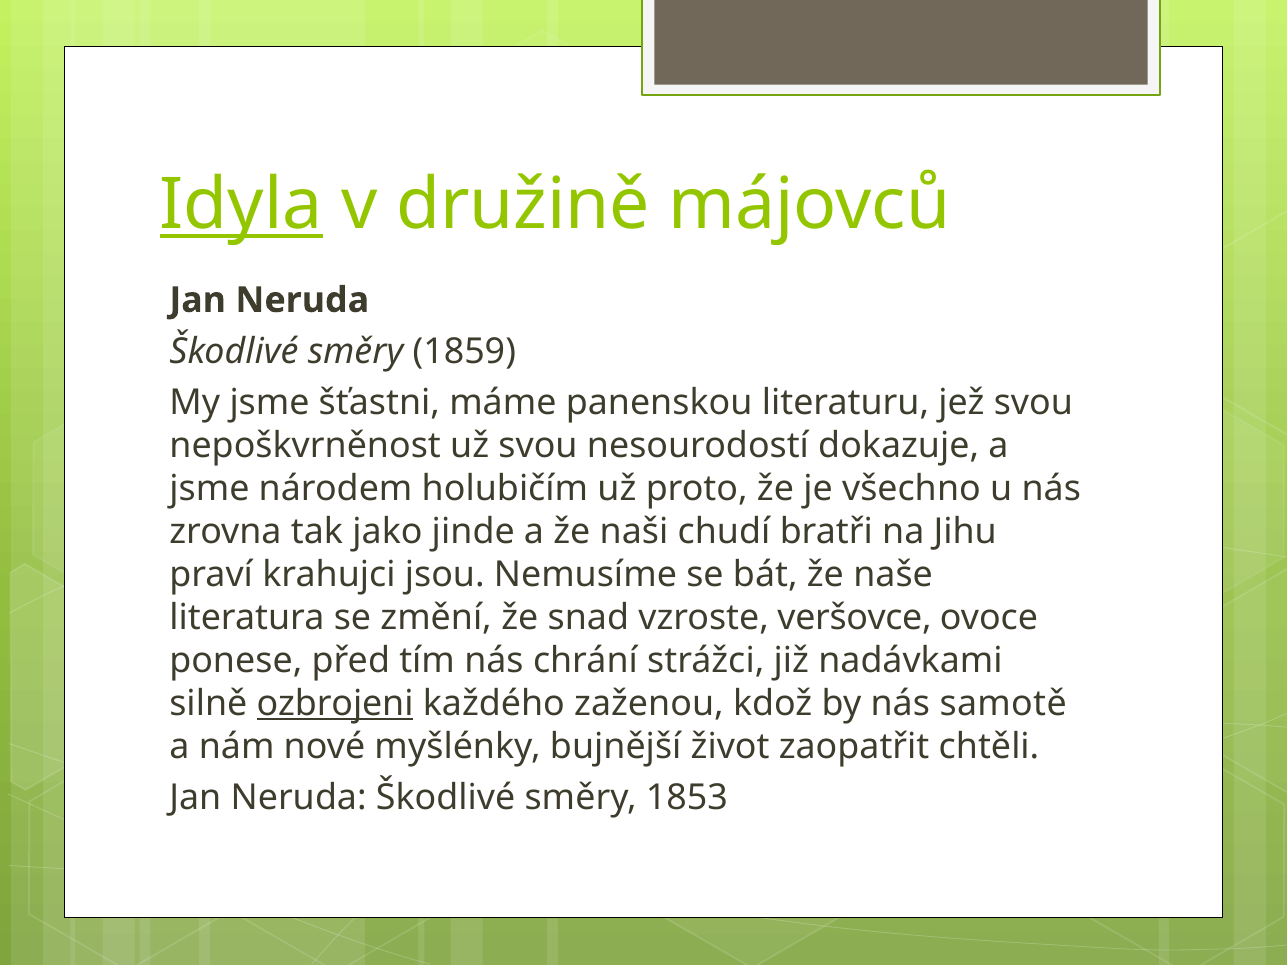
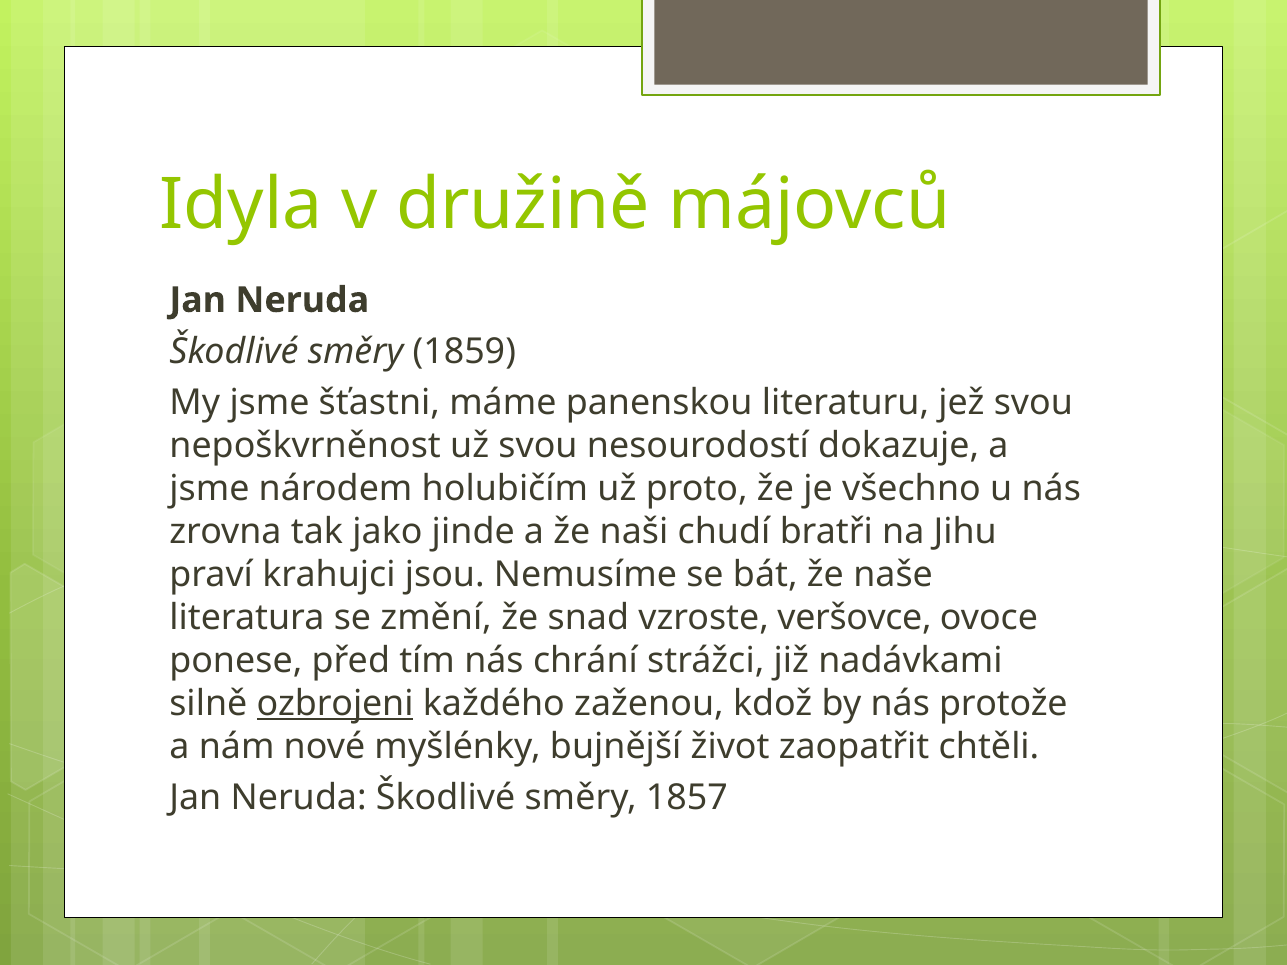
Idyla underline: present -> none (241, 205)
samotě: samotě -> protože (1003, 704)
1853: 1853 -> 1857 (687, 798)
